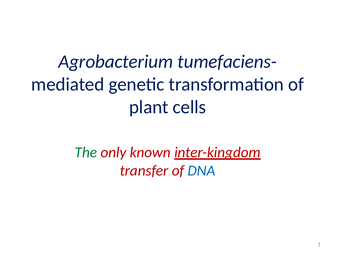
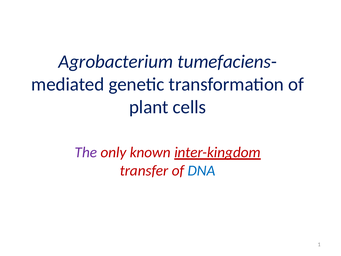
The colour: green -> purple (86, 152)
